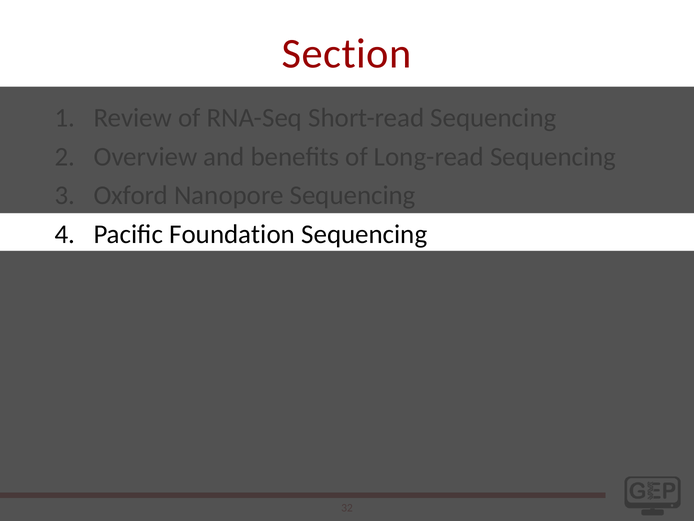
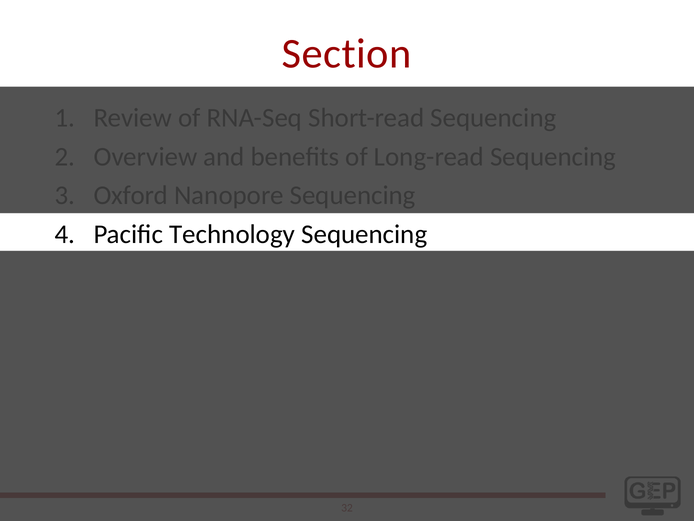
Foundation: Foundation -> Technology (232, 234)
